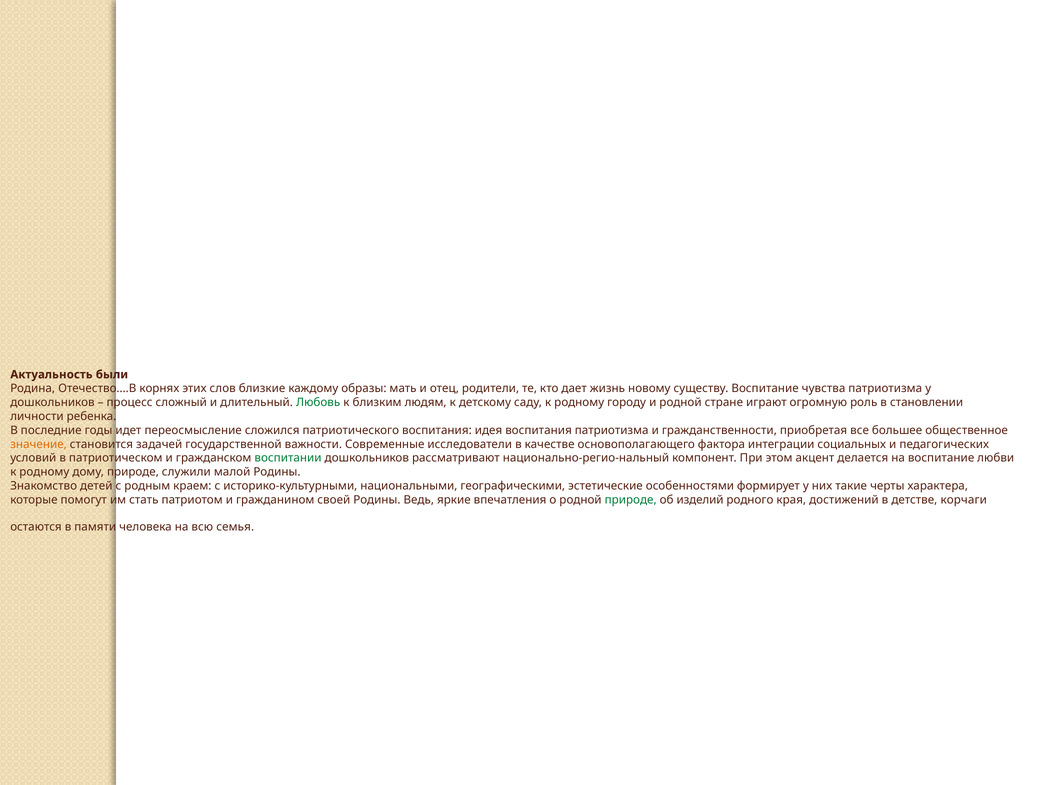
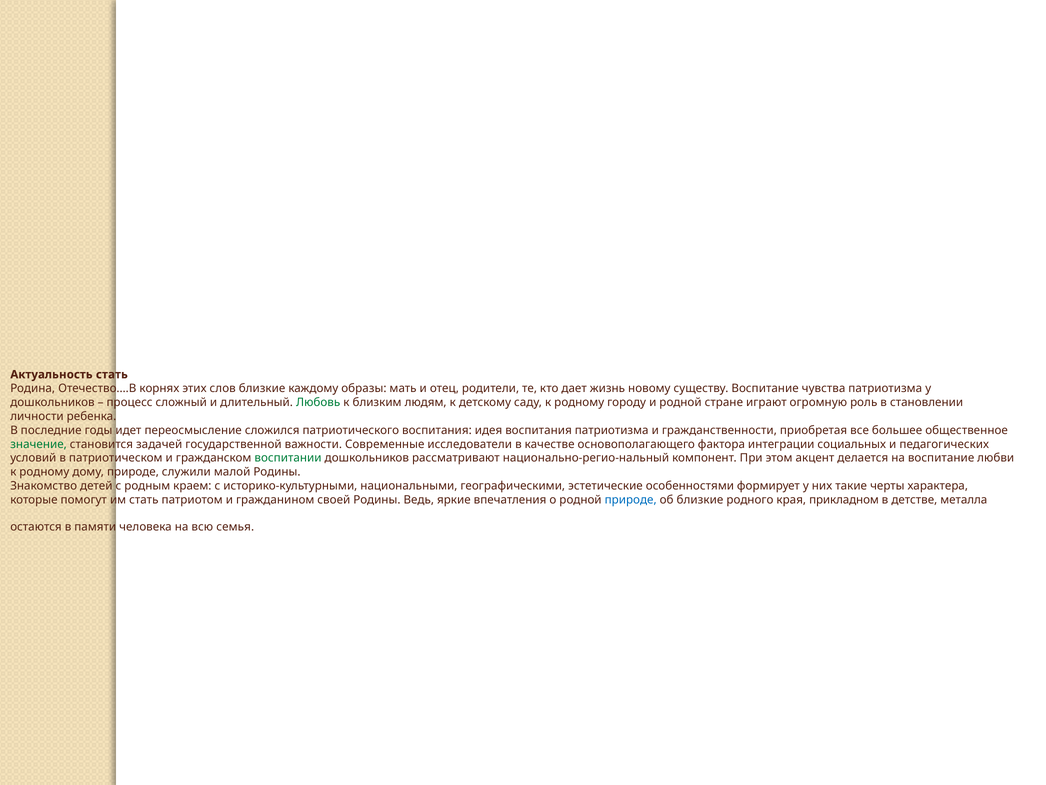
Актуальность были: были -> стать (112, 374)
значение colour: orange -> green (39, 444)
природе colour: green -> blue (631, 500)
об изделий: изделий -> близкие (700, 500)
достижений: достижений -> прикладном (844, 500)
корчаги: корчаги -> металла (964, 500)
